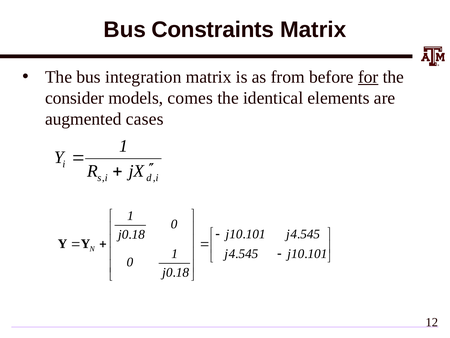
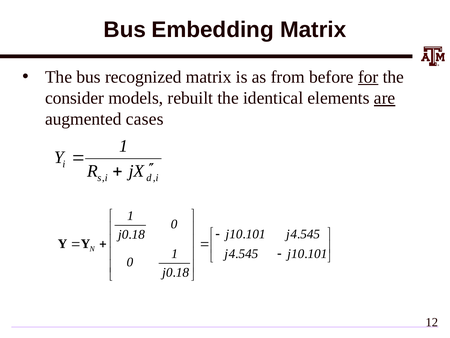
Constraints: Constraints -> Embedding (213, 30)
integration: integration -> recognized (143, 77)
comes: comes -> rebuilt (190, 98)
are underline: none -> present (385, 98)
